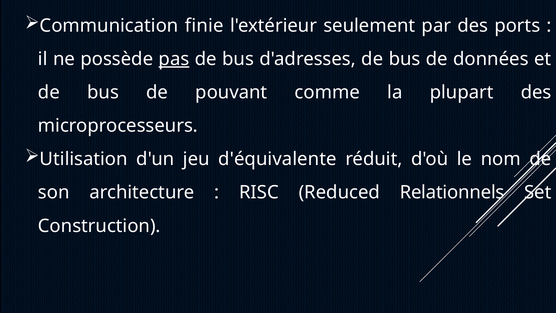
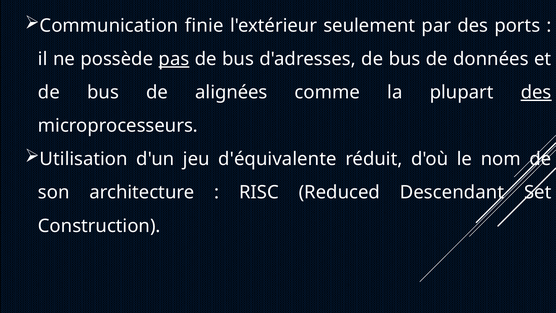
pouvant: pouvant -> alignées (231, 92)
des underline: none -> present (536, 92)
Relationnels: Relationnels -> Descendant (452, 192)
